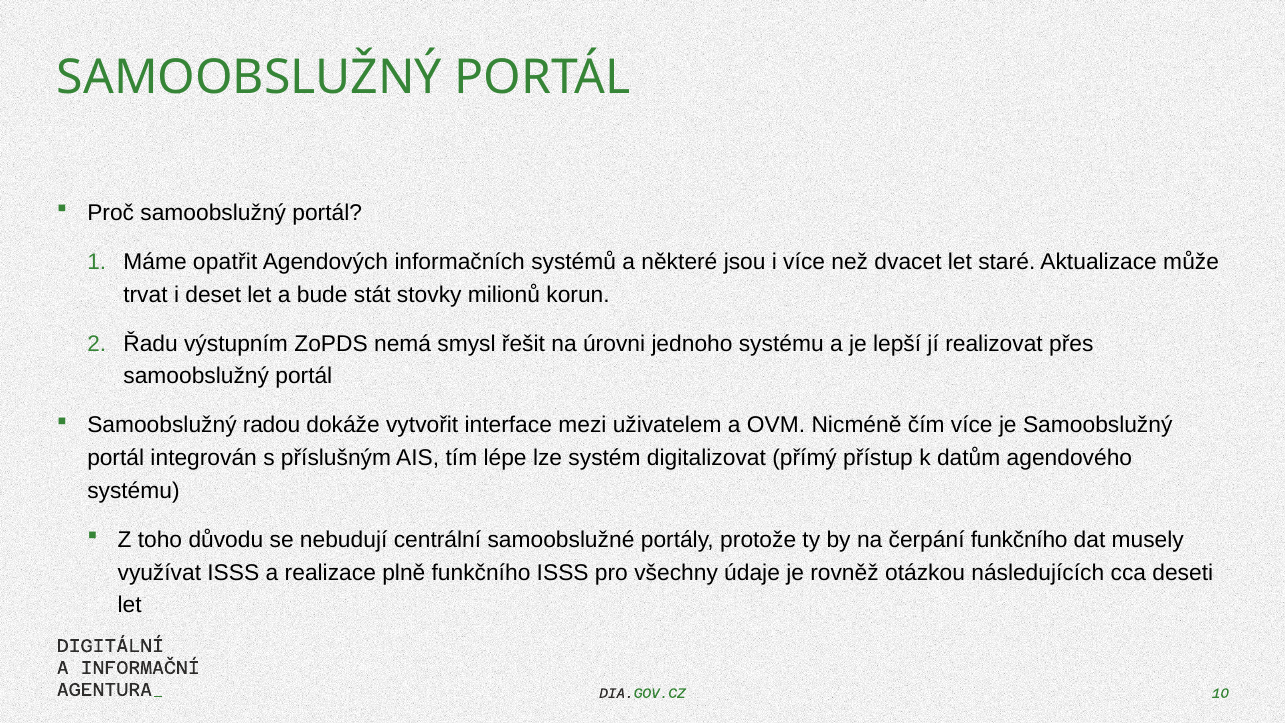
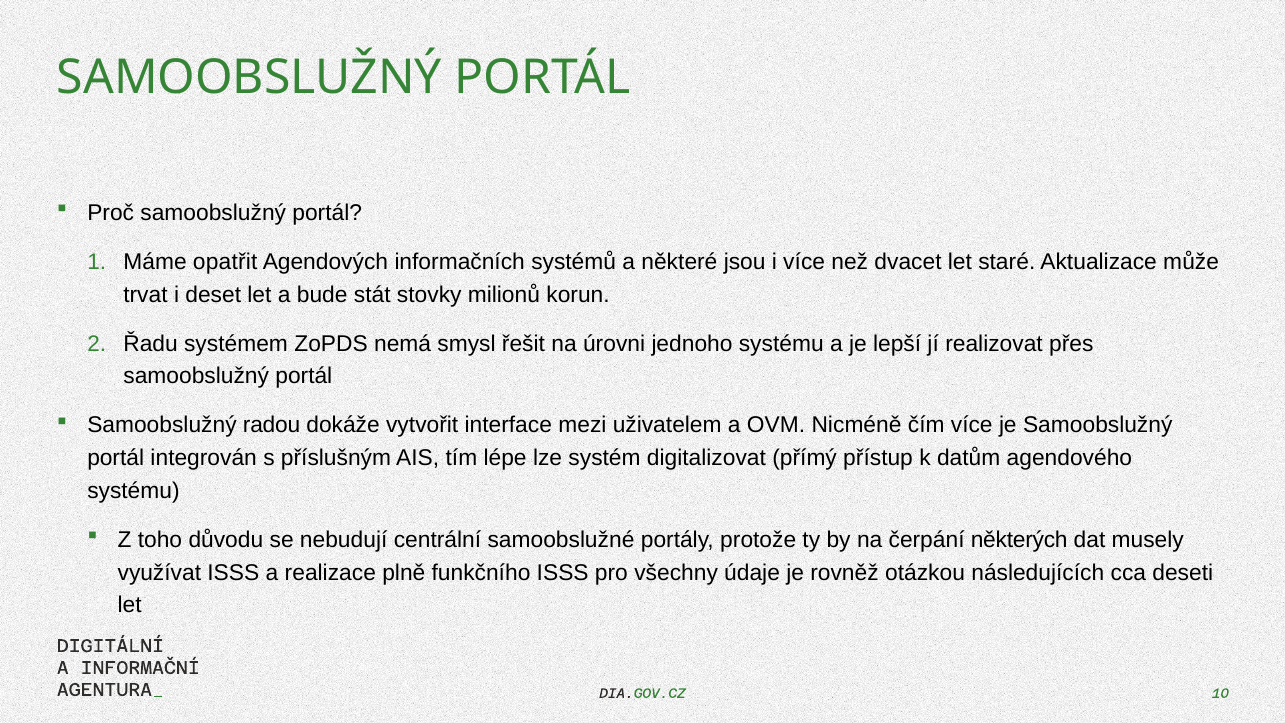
výstupním: výstupním -> systémem (236, 344)
čerpání funkčního: funkčního -> některých (1019, 540)
